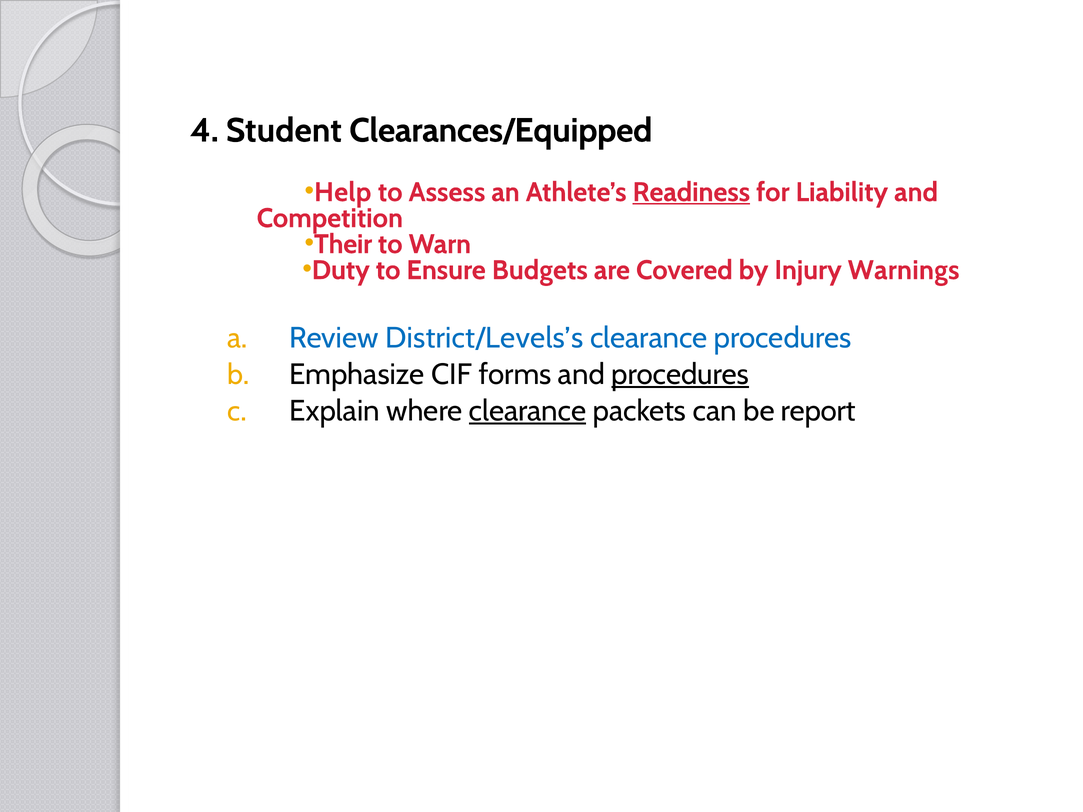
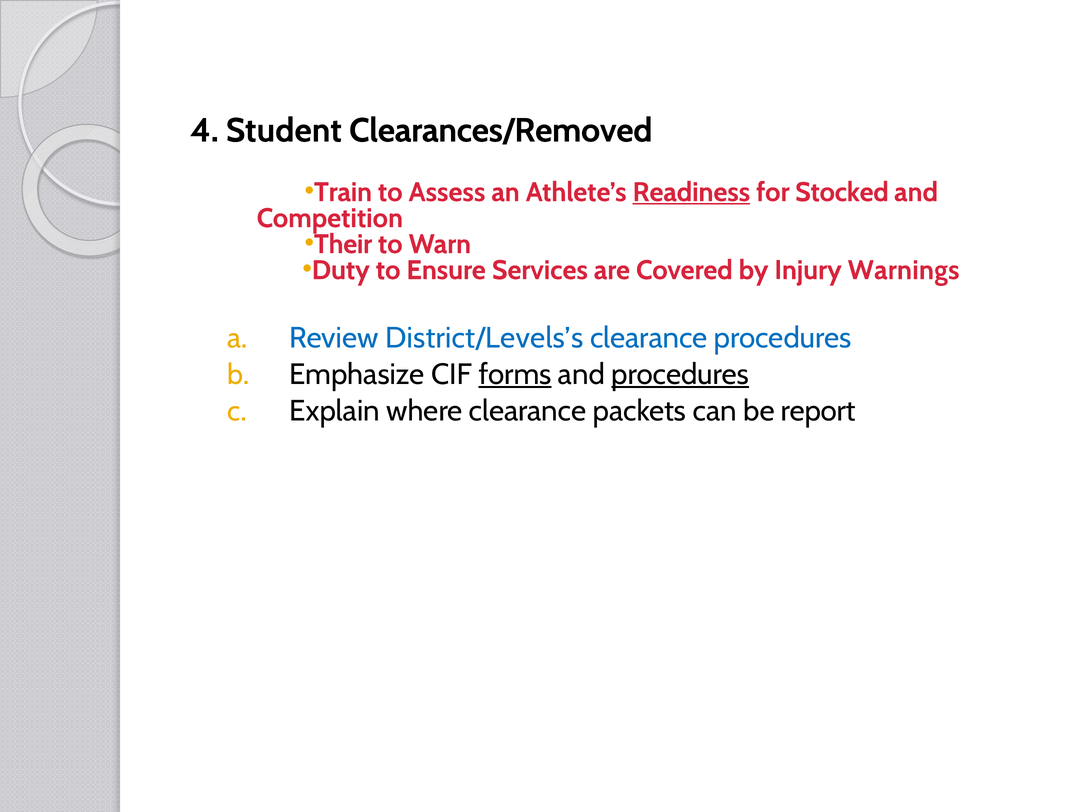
Clearances/Equipped: Clearances/Equipped -> Clearances/Removed (501, 131)
Help: Help -> Train (343, 192)
Liability: Liability -> Stocked (842, 192)
Budgets: Budgets -> Services (540, 270)
forms underline: none -> present (515, 374)
clearance underline: present -> none (528, 411)
